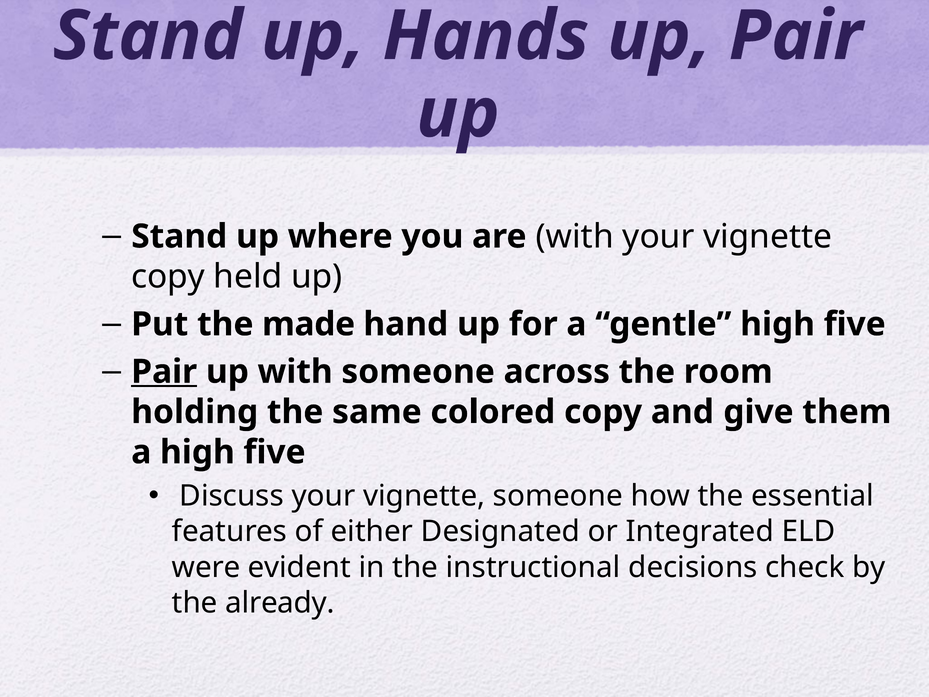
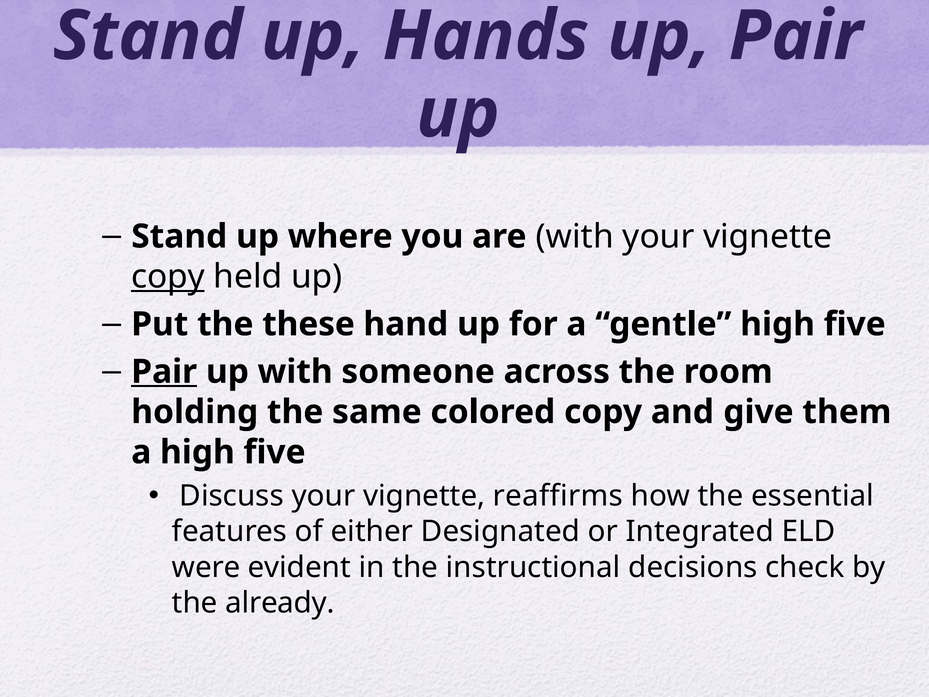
copy underline: none -> present (168, 277)
made: made -> these (309, 324)
vignette someone: someone -> reaffirms (558, 496)
